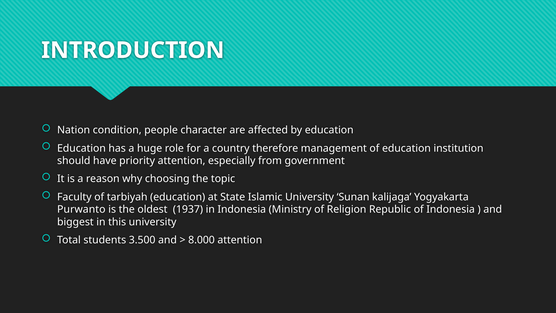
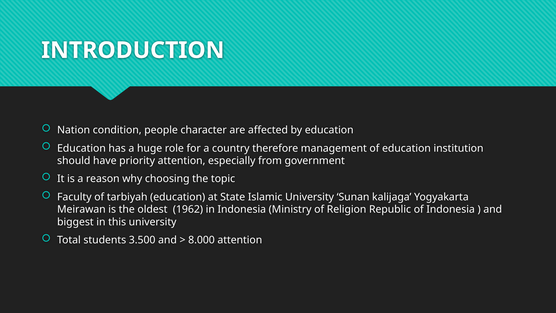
Purwanto: Purwanto -> Meirawan (81, 209)
1937: 1937 -> 1962 (188, 209)
